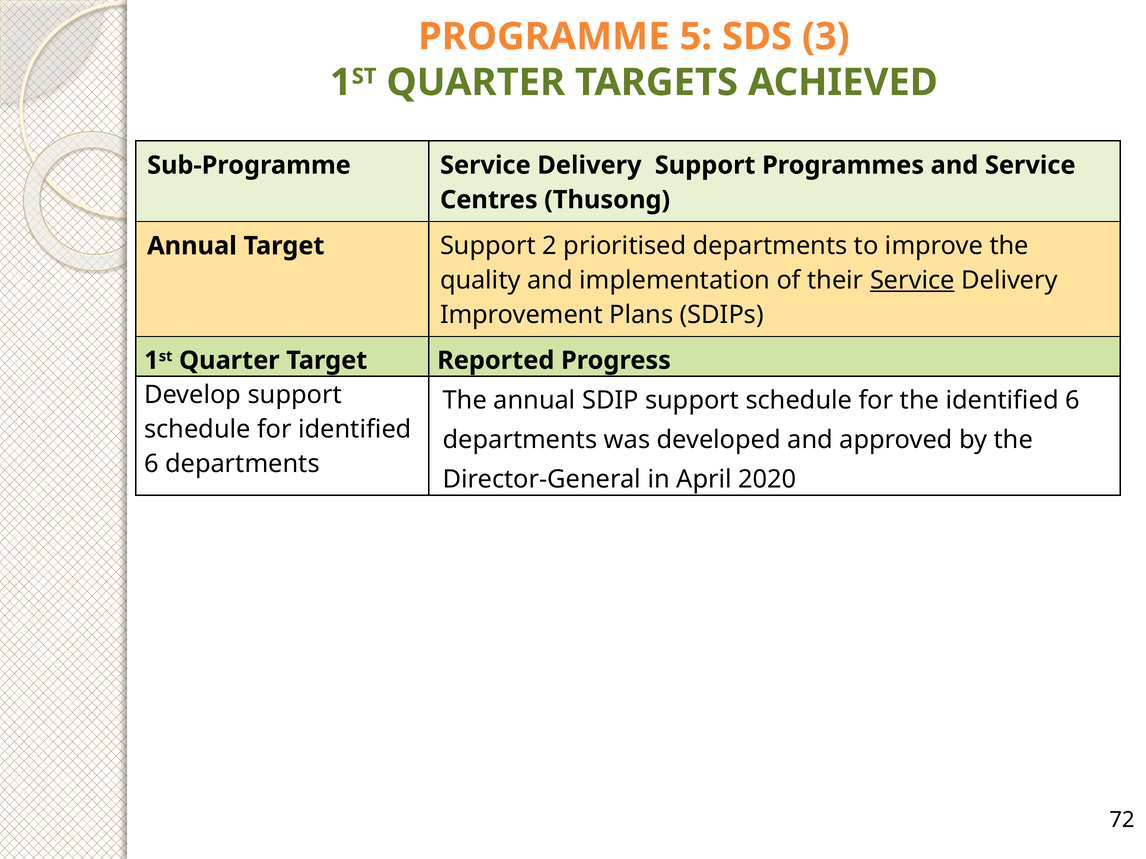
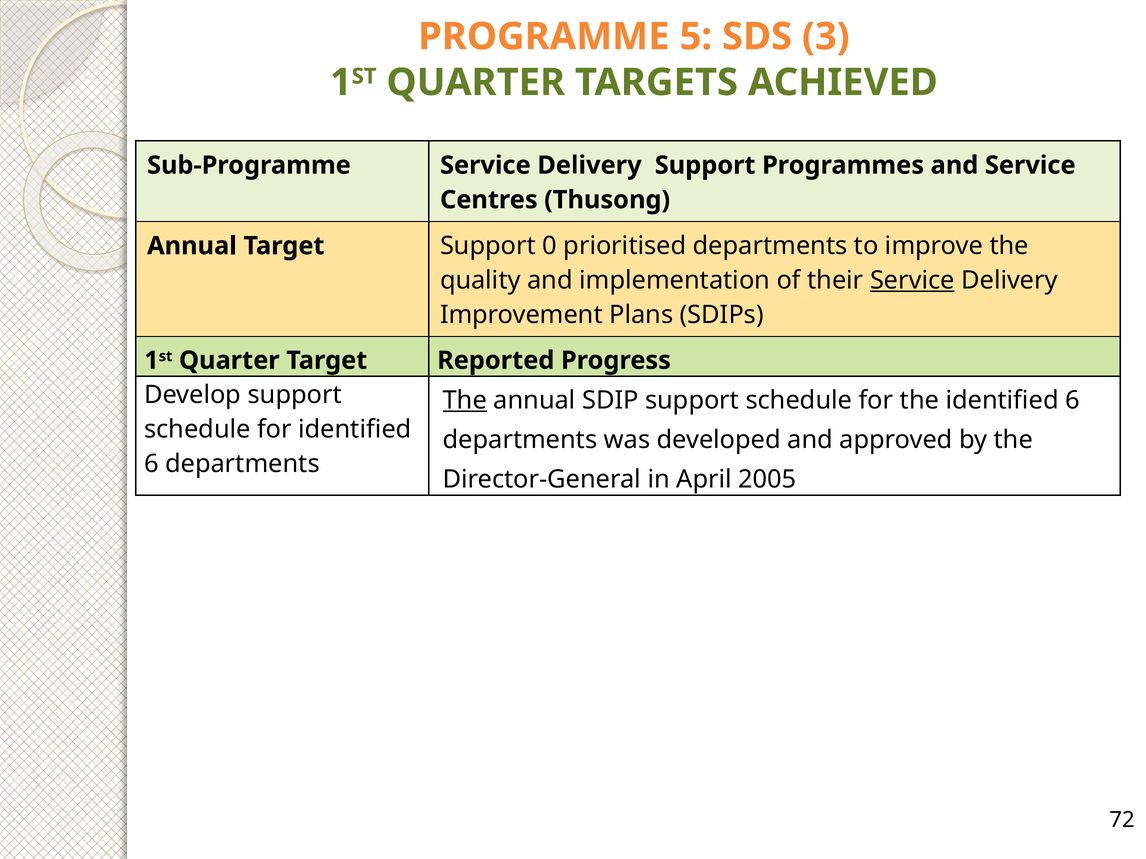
2: 2 -> 0 (550, 246)
The underline: none -> present (465, 400)
2020: 2020 -> 2005 (767, 480)
